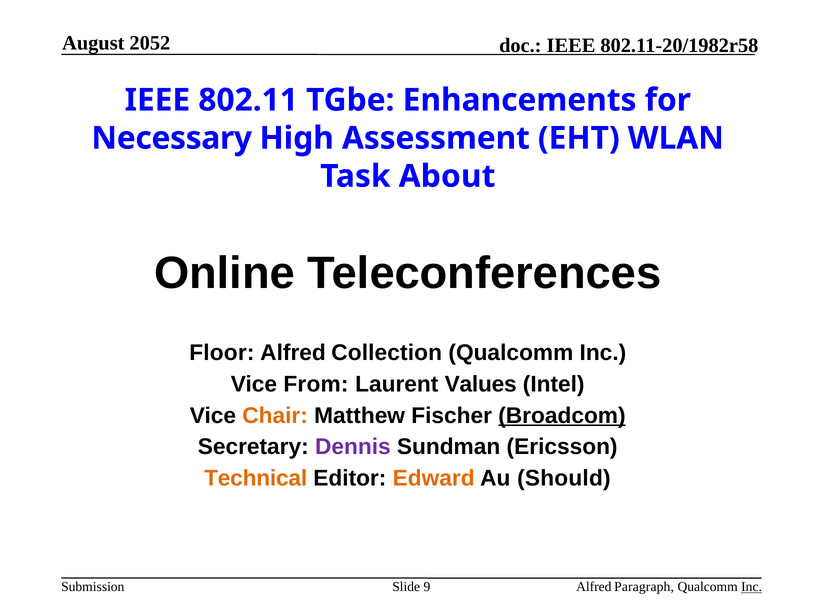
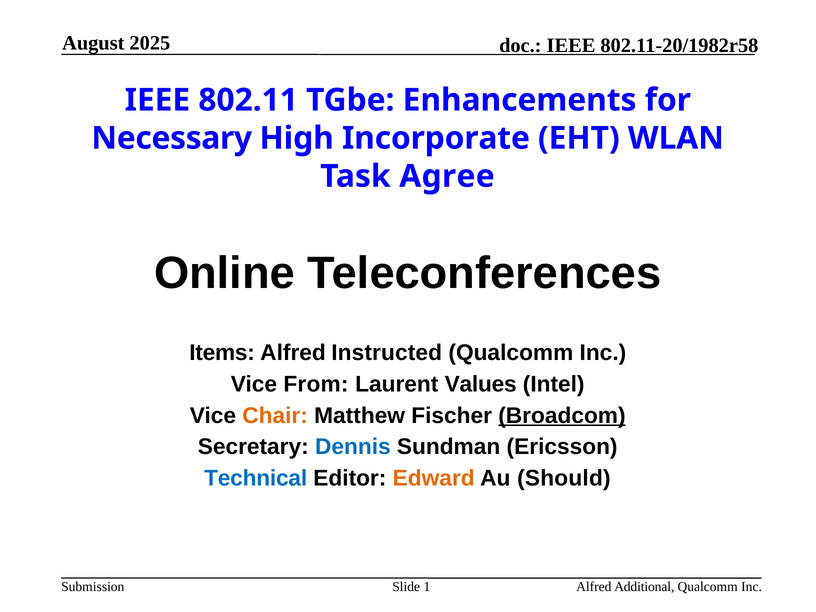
2052: 2052 -> 2025 (150, 43)
Assessment: Assessment -> Incorporate (436, 138)
About: About -> Agree (447, 176)
Floor: Floor -> Items (222, 353)
Collection: Collection -> Instructed (387, 353)
Dennis colour: purple -> blue (353, 447)
Technical colour: orange -> blue (256, 478)
9: 9 -> 1 (427, 587)
Paragraph: Paragraph -> Additional (644, 587)
Inc underline: present -> none (752, 587)
